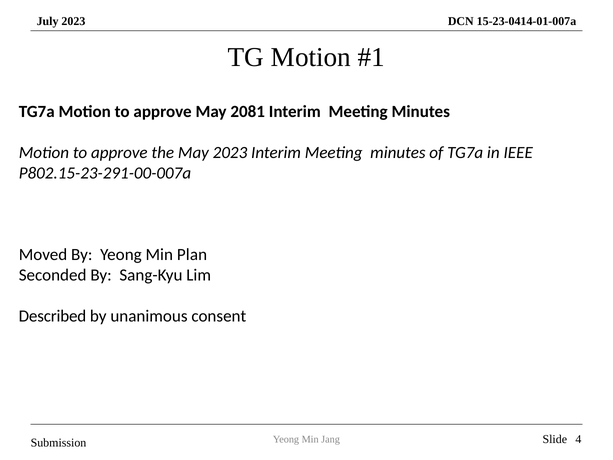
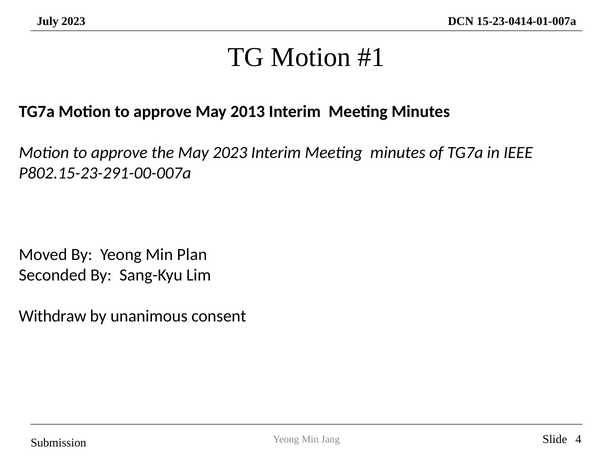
2081: 2081 -> 2013 (248, 111)
Described: Described -> Withdraw (52, 316)
